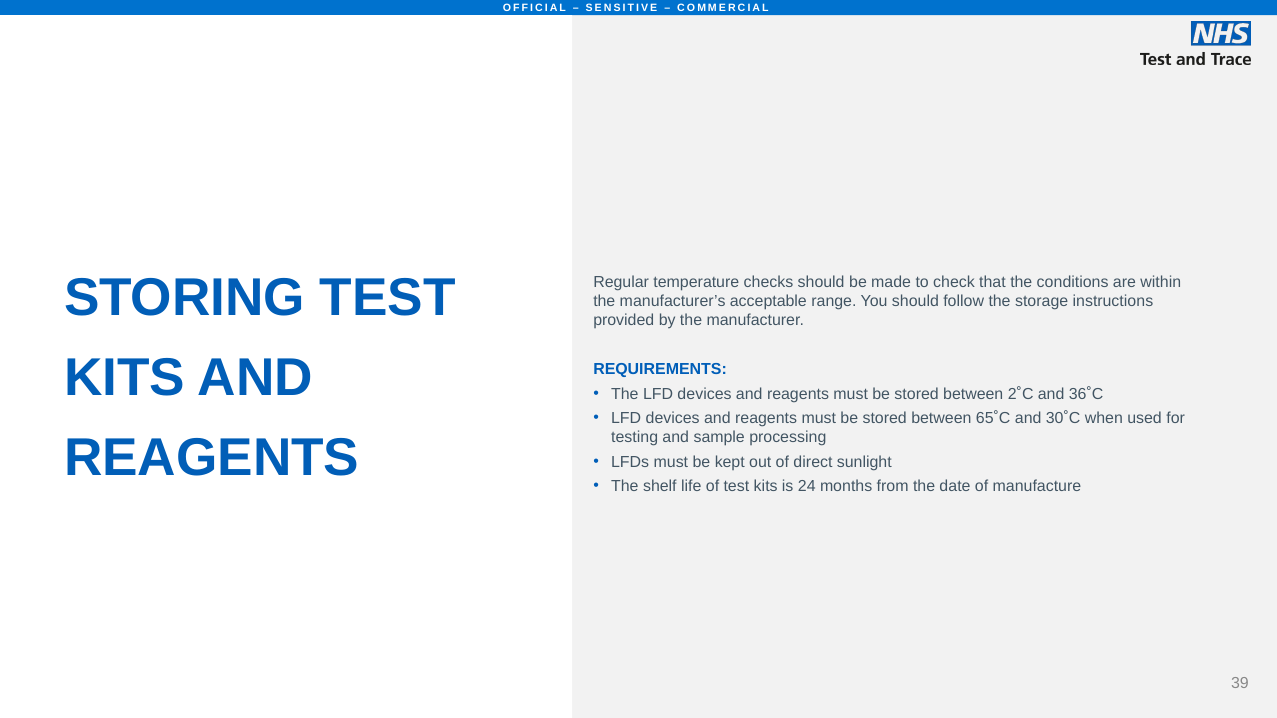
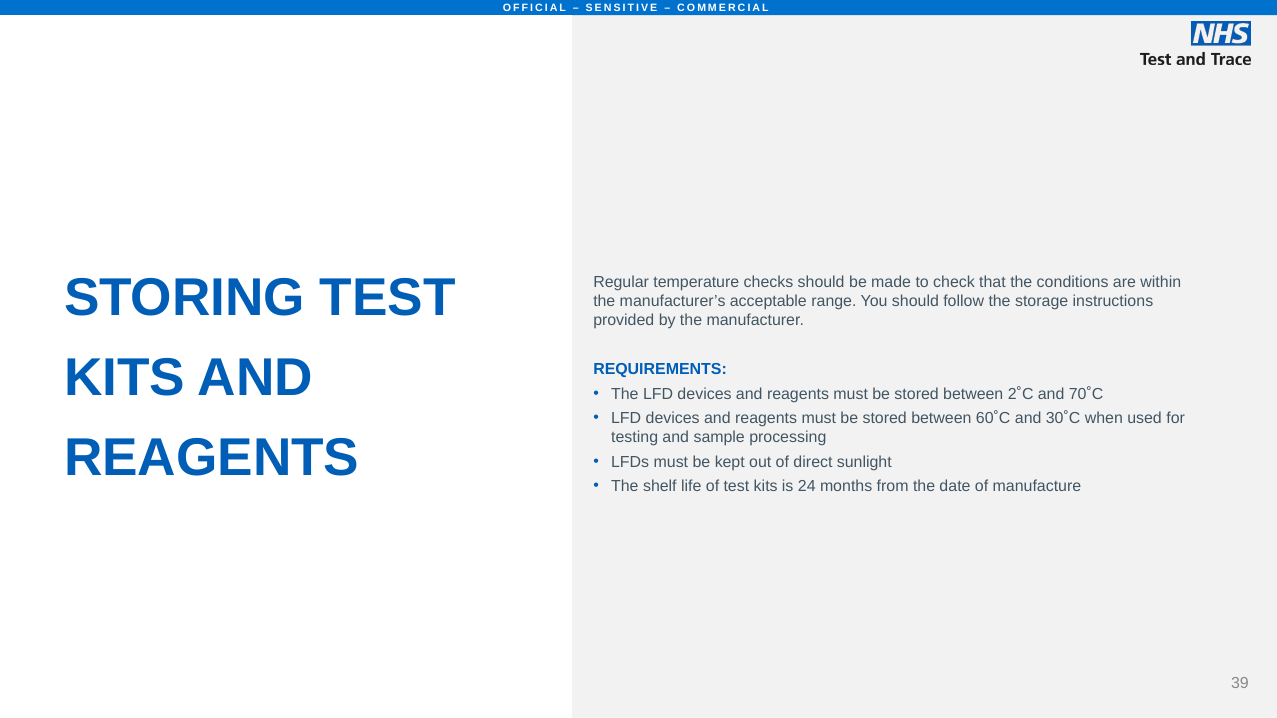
36˚C: 36˚C -> 70˚C (1086, 394)
65˚C: 65˚C -> 60˚C (993, 419)
